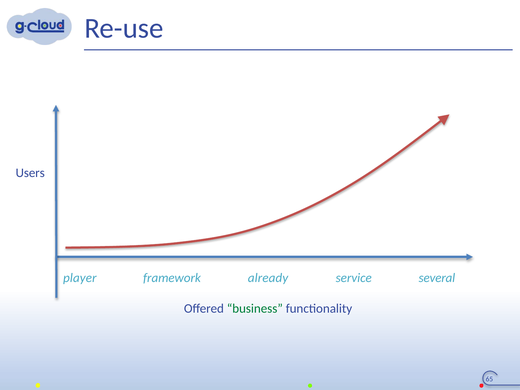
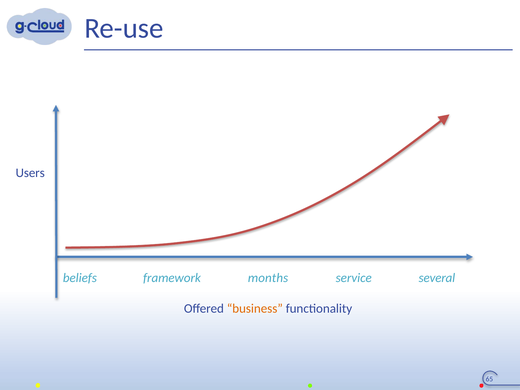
player: player -> beliefs (80, 278)
already: already -> months (268, 278)
business colour: green -> orange (255, 309)
